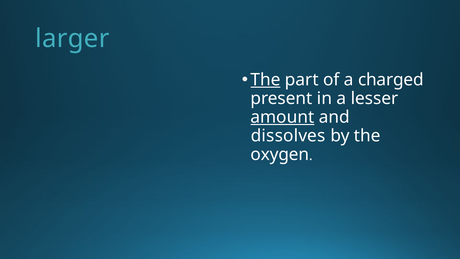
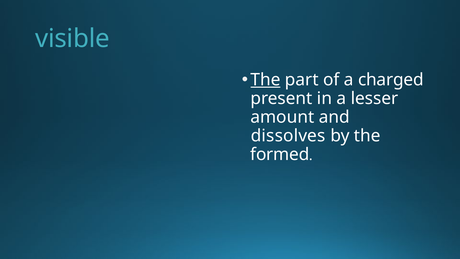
larger: larger -> visible (72, 39)
amount underline: present -> none (282, 117)
oxygen: oxygen -> formed (280, 154)
